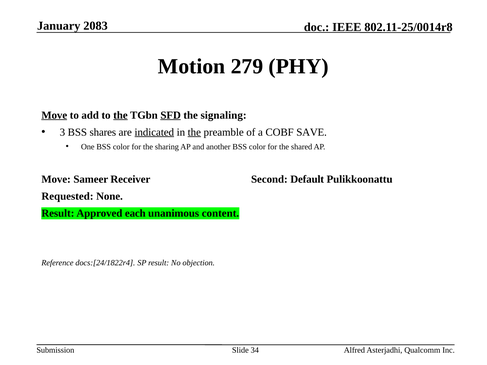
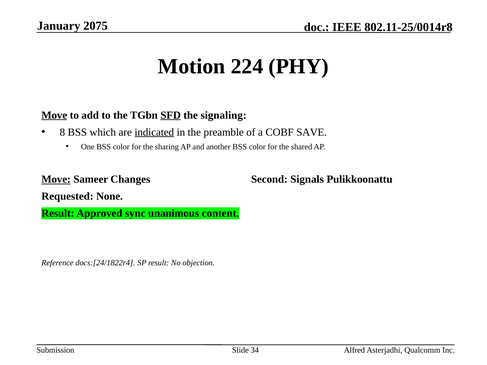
2083: 2083 -> 2075 (96, 26)
279: 279 -> 224 (247, 66)
the underline: present -> none (120, 115)
3: 3 -> 8 (62, 132)
shares: shares -> which (103, 132)
the underline: present -> none (194, 132)
Move underline: none -> present (56, 179)
Receiver: Receiver -> Changes (130, 179)
Default: Default -> Signals (307, 179)
each: each -> sync (135, 214)
